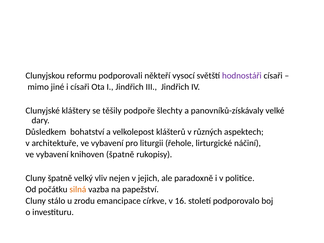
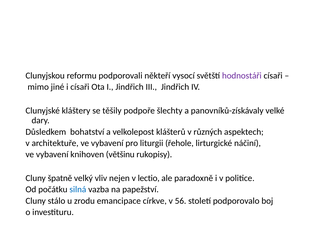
knihoven špatně: špatně -> většinu (120, 154)
jejich: jejich -> lectio (149, 178)
silná colour: orange -> blue (78, 190)
16: 16 -> 56 (181, 201)
